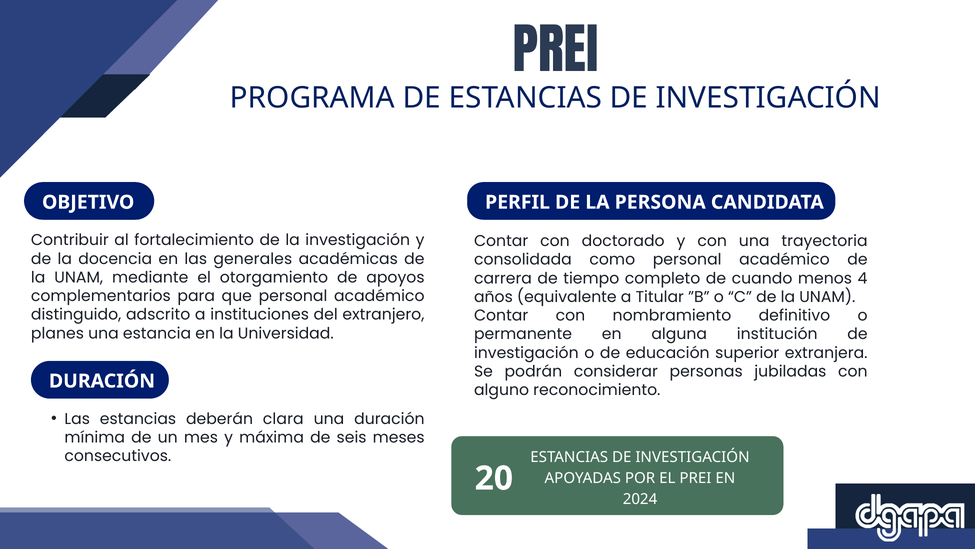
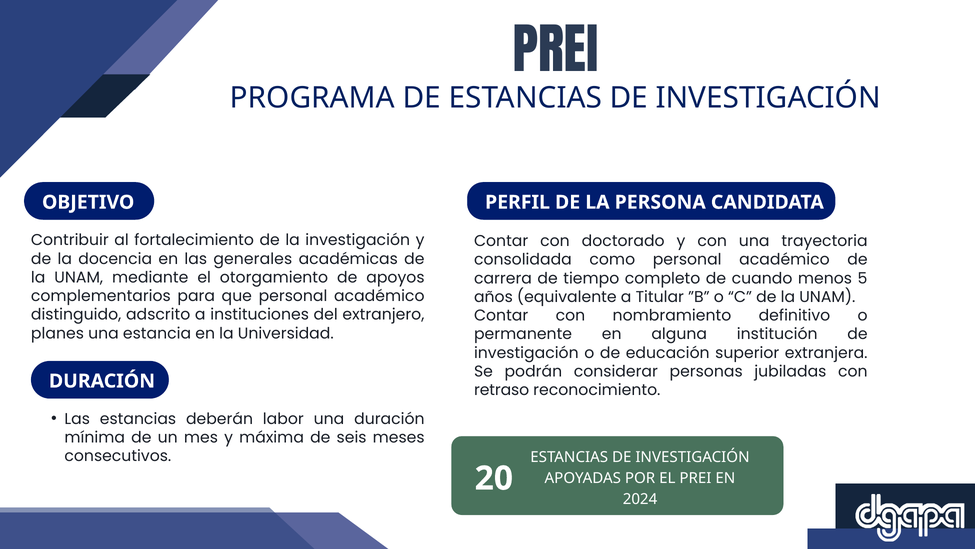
4: 4 -> 5 (862, 278)
alguno: alguno -> retraso (502, 390)
clara: clara -> labor (283, 419)
